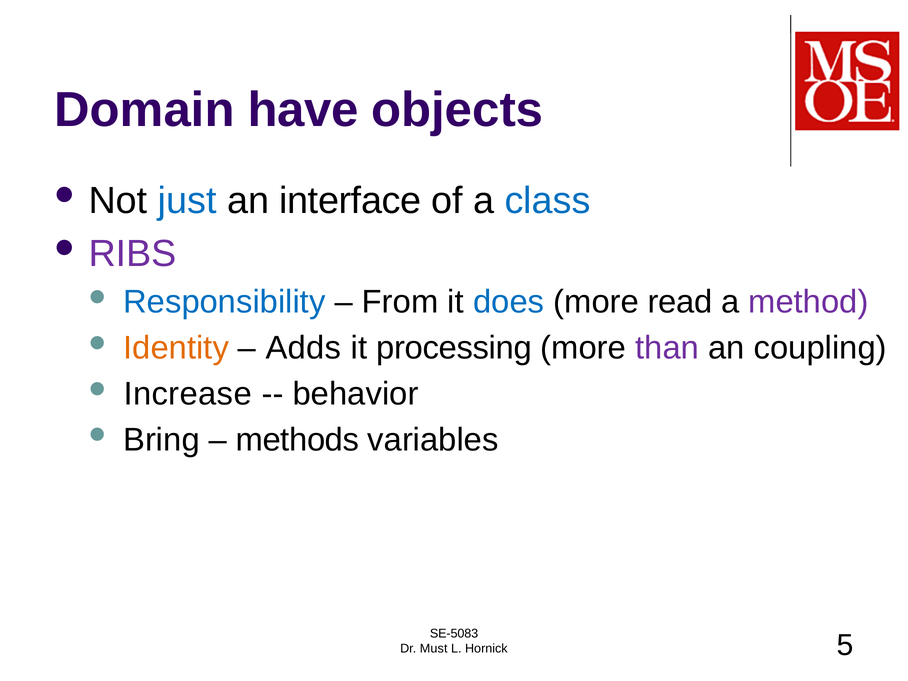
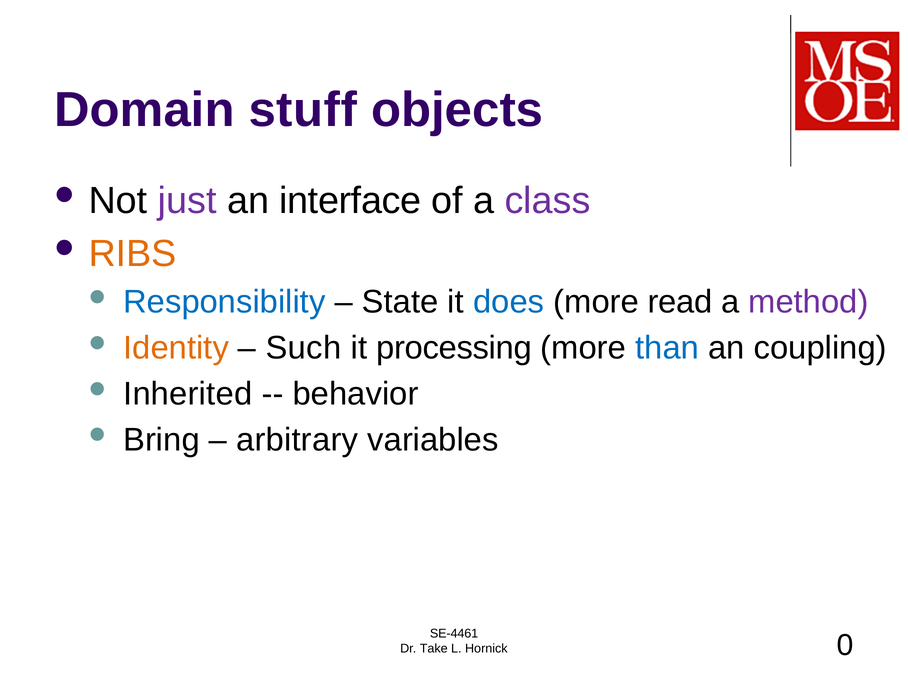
have: have -> stuff (303, 110)
just colour: blue -> purple (187, 201)
class colour: blue -> purple (548, 201)
RIBS colour: purple -> orange (133, 254)
From: From -> State (400, 302)
Adds: Adds -> Such (303, 348)
than colour: purple -> blue (667, 348)
Increase: Increase -> Inherited (188, 394)
methods: methods -> arbitrary (297, 440)
SE-5083: SE-5083 -> SE-4461 (454, 633)
Must: Must -> Take (434, 649)
5: 5 -> 0 (845, 645)
